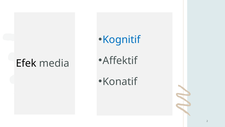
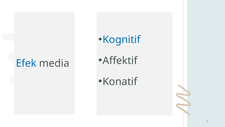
Efek colour: black -> blue (26, 63)
